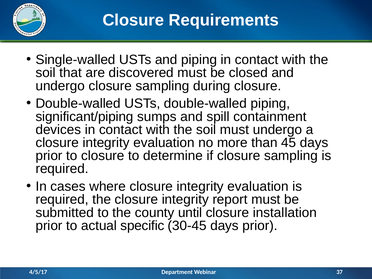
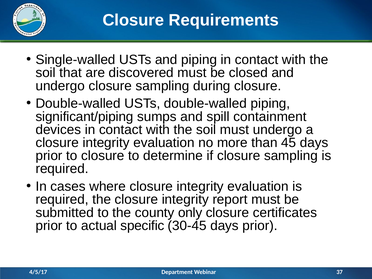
until: until -> only (190, 213)
installation: installation -> certificates (285, 213)
